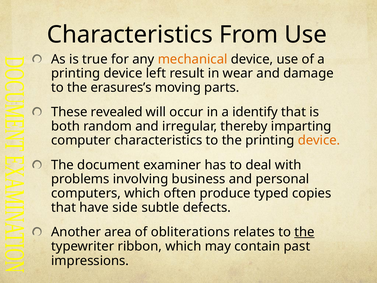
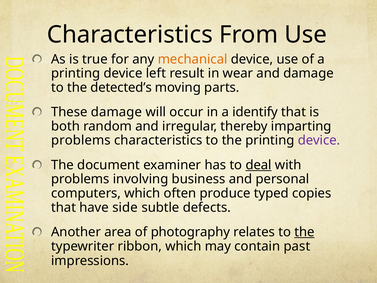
erasures’s: erasures’s -> detected’s (121, 87)
These revealed: revealed -> damage (116, 112)
computer: computer -> problems (81, 140)
device colour: orange -> purple (319, 140)
deal underline: none -> present (259, 165)
obliterations: obliterations -> photography (190, 232)
